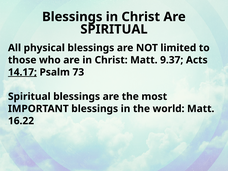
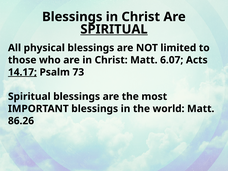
SPIRITUAL underline: none -> present (114, 29)
9.37: 9.37 -> 6.07 (172, 60)
16.22: 16.22 -> 86.26 (21, 121)
